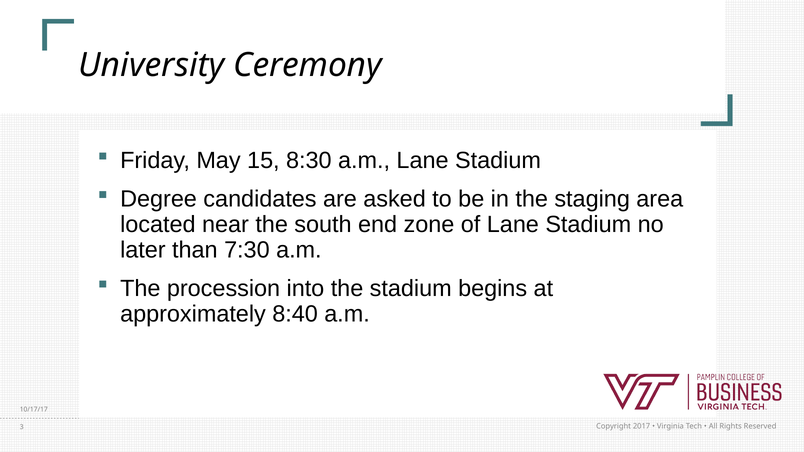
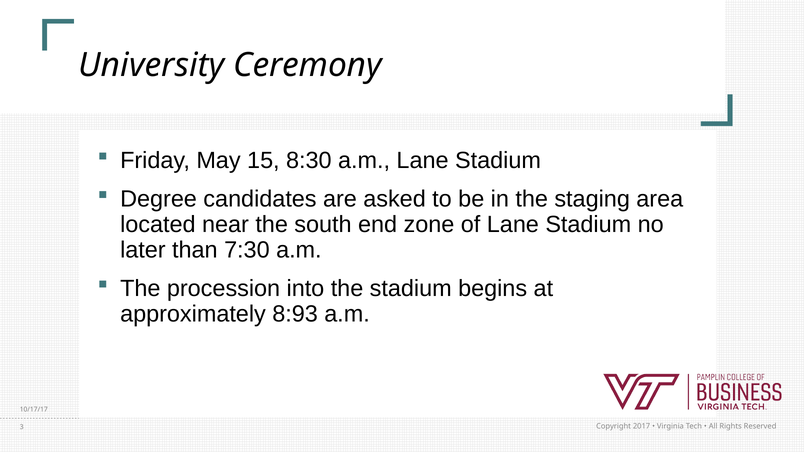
8:40: 8:40 -> 8:93 (295, 314)
